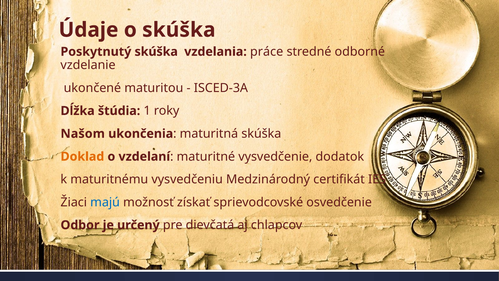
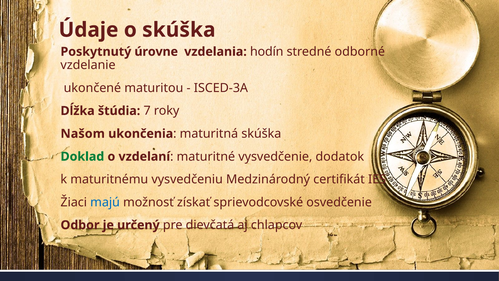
Poskytnutý skúška: skúška -> úrovne (156, 52)
práce: práce -> hodín (267, 52)
1: 1 -> 7 (147, 111)
Doklad colour: orange -> green (82, 156)
